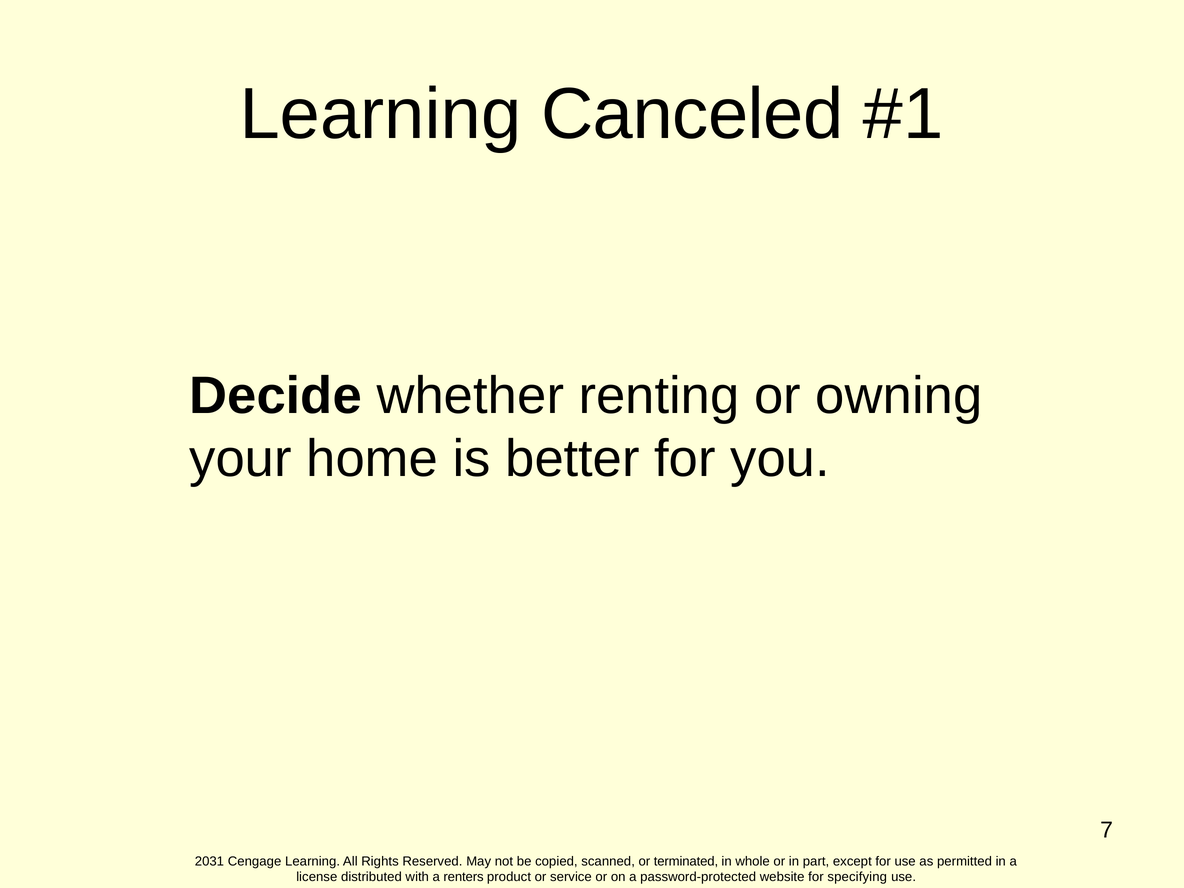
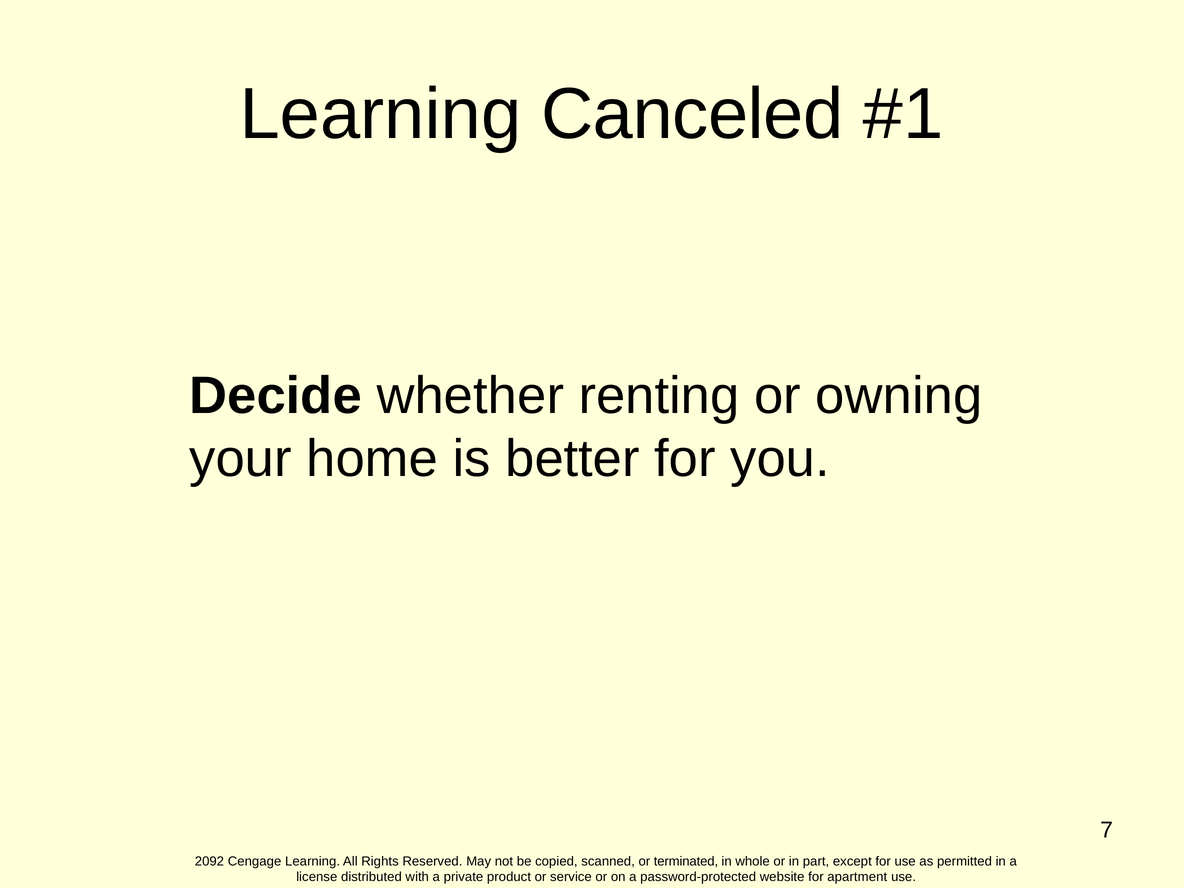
2031: 2031 -> 2092 (209, 861)
renters: renters -> private (463, 877)
specifying: specifying -> apartment (857, 877)
